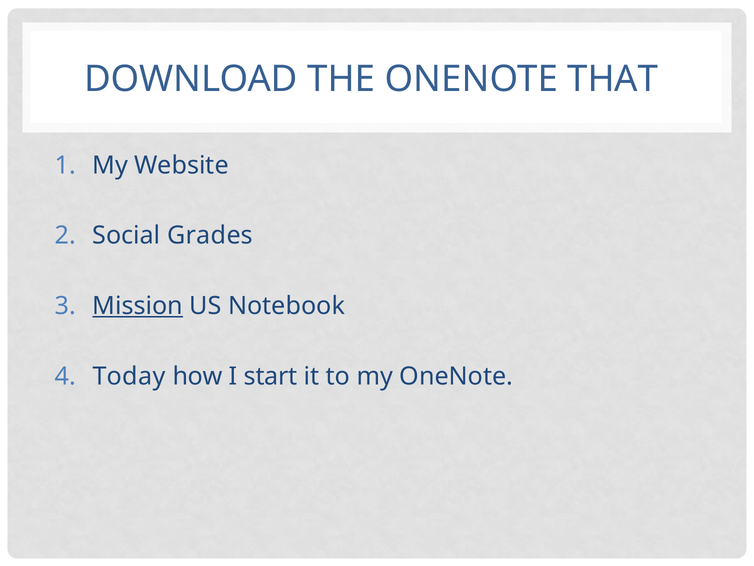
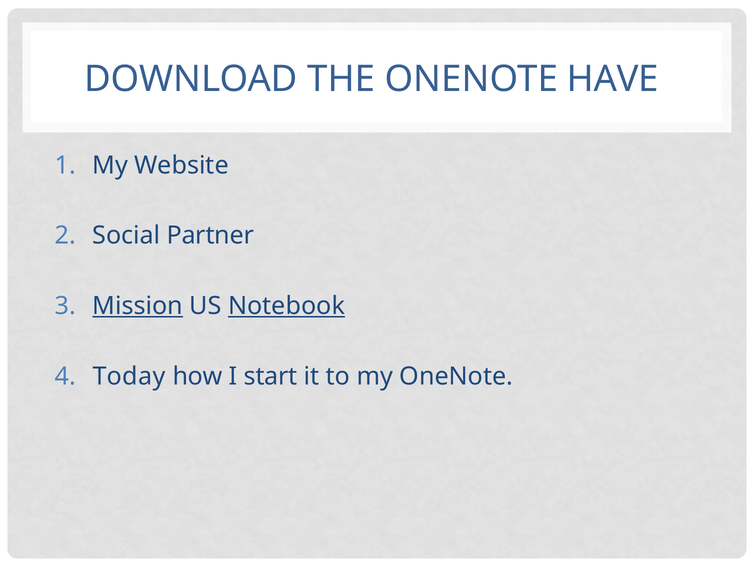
THAT: THAT -> HAVE (613, 79)
Grades: Grades -> Partner (210, 235)
Notebook underline: none -> present (287, 306)
